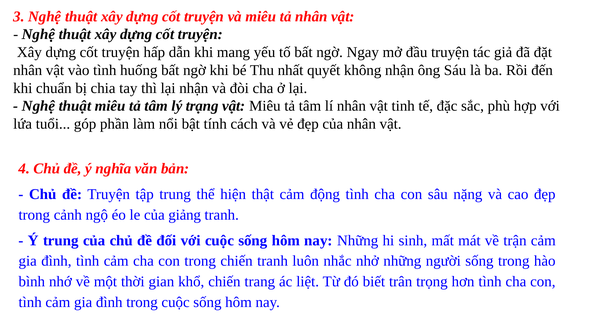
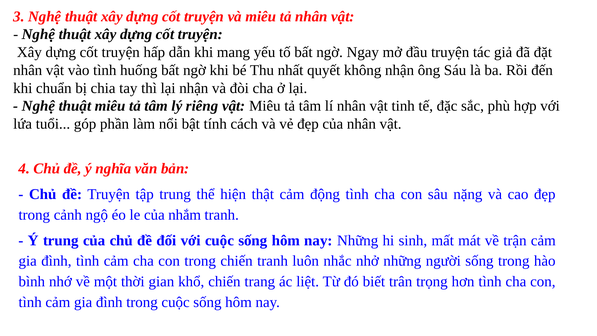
trạng: trạng -> riêng (202, 106)
giảng: giảng -> nhắm (185, 215)
